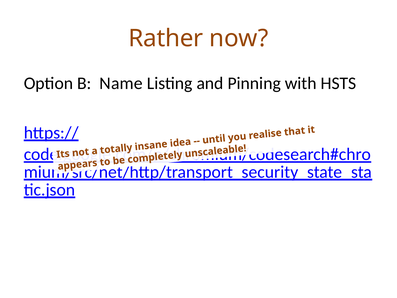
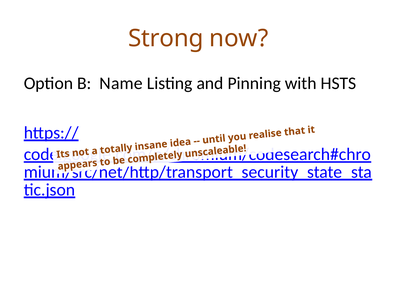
Rather: Rather -> Strong (166, 38)
